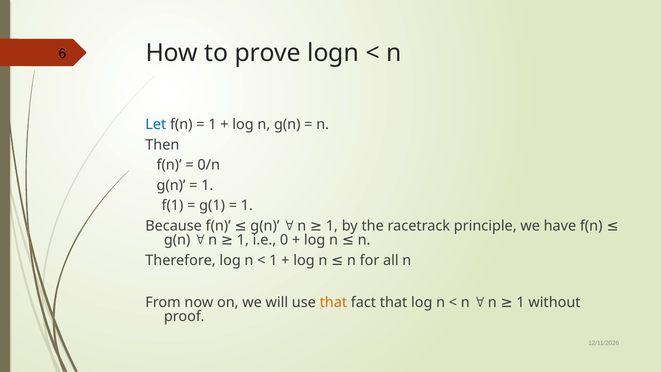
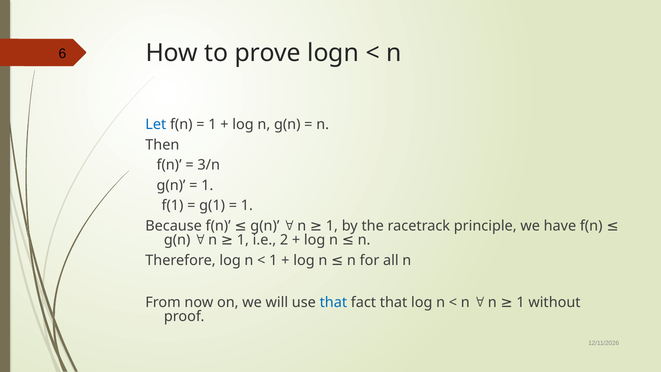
0/n: 0/n -> 3/n (209, 165)
0: 0 -> 2 (284, 240)
that colour: orange -> blue (333, 302)
